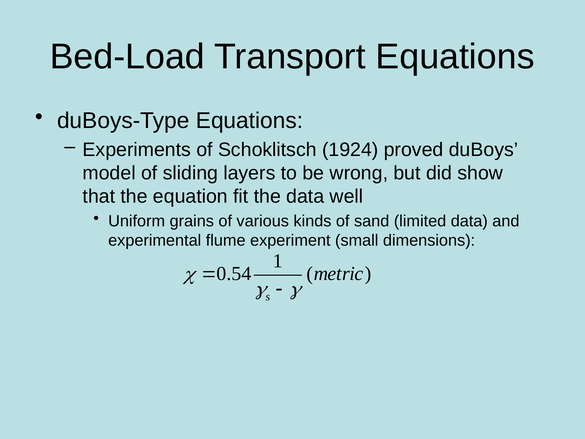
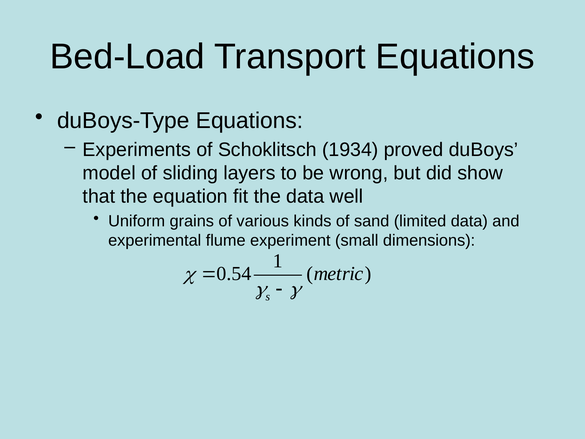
1924: 1924 -> 1934 (350, 150)
